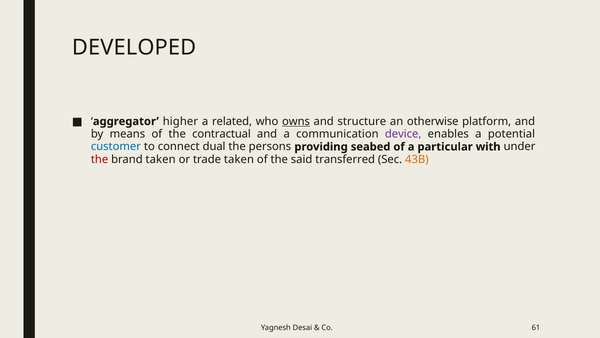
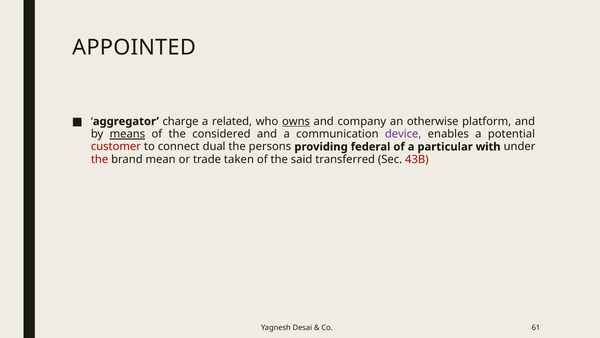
DEVELOPED: DEVELOPED -> APPOINTED (134, 47)
higher: higher -> charge (181, 121)
structure: structure -> company (362, 121)
means underline: none -> present (127, 134)
contractual: contractual -> considered (221, 134)
customer colour: blue -> red (116, 147)
seabed: seabed -> federal (371, 147)
brand taken: taken -> mean (161, 159)
43B colour: orange -> red (417, 159)
